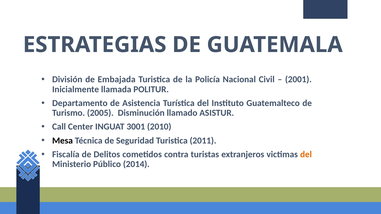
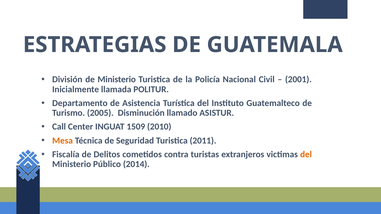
de Embajada: Embajada -> Ministerio (117, 80)
3001: 3001 -> 1509 (136, 127)
Mesa colour: black -> orange (62, 141)
